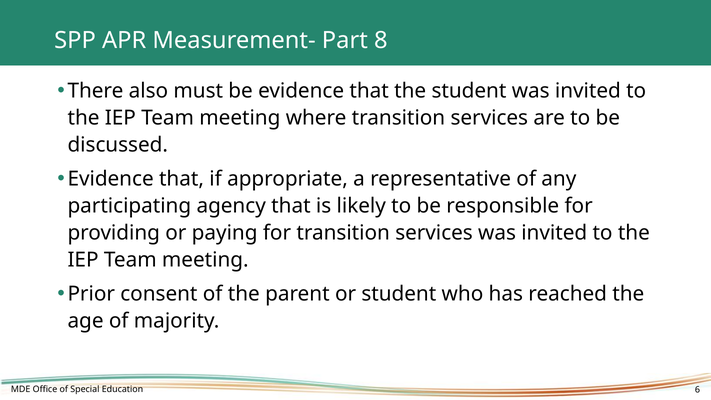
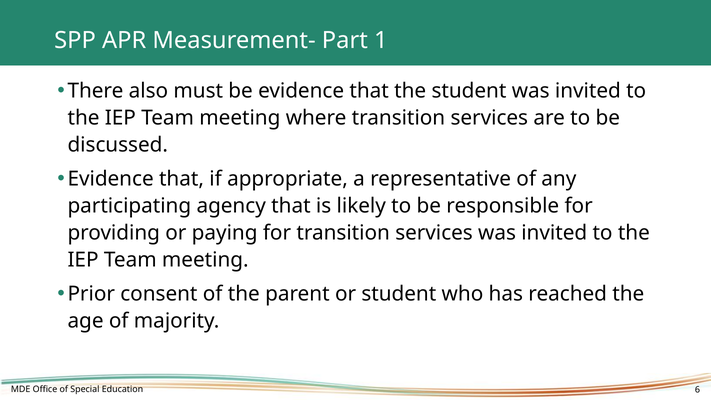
8: 8 -> 1 (381, 41)
